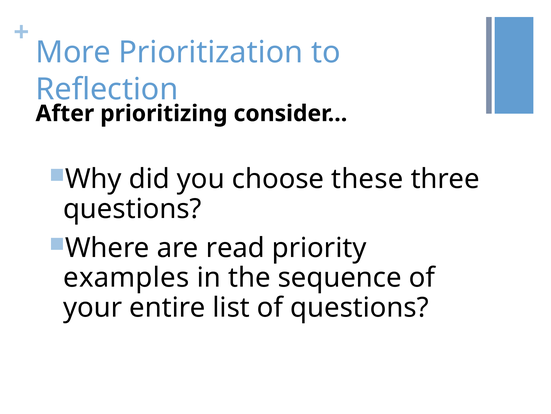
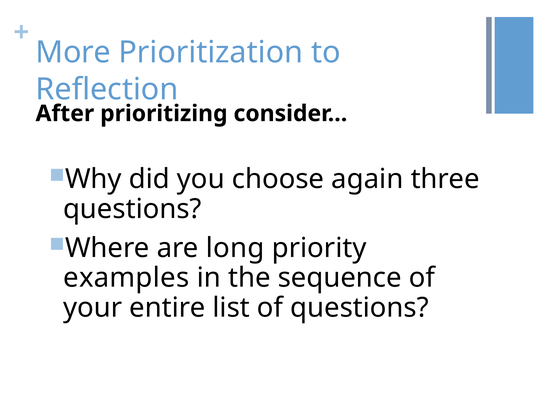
these: these -> again (367, 179)
read: read -> long (235, 248)
